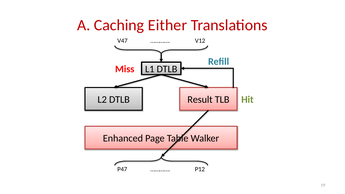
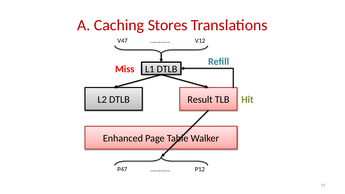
Either: Either -> Stores (168, 25)
